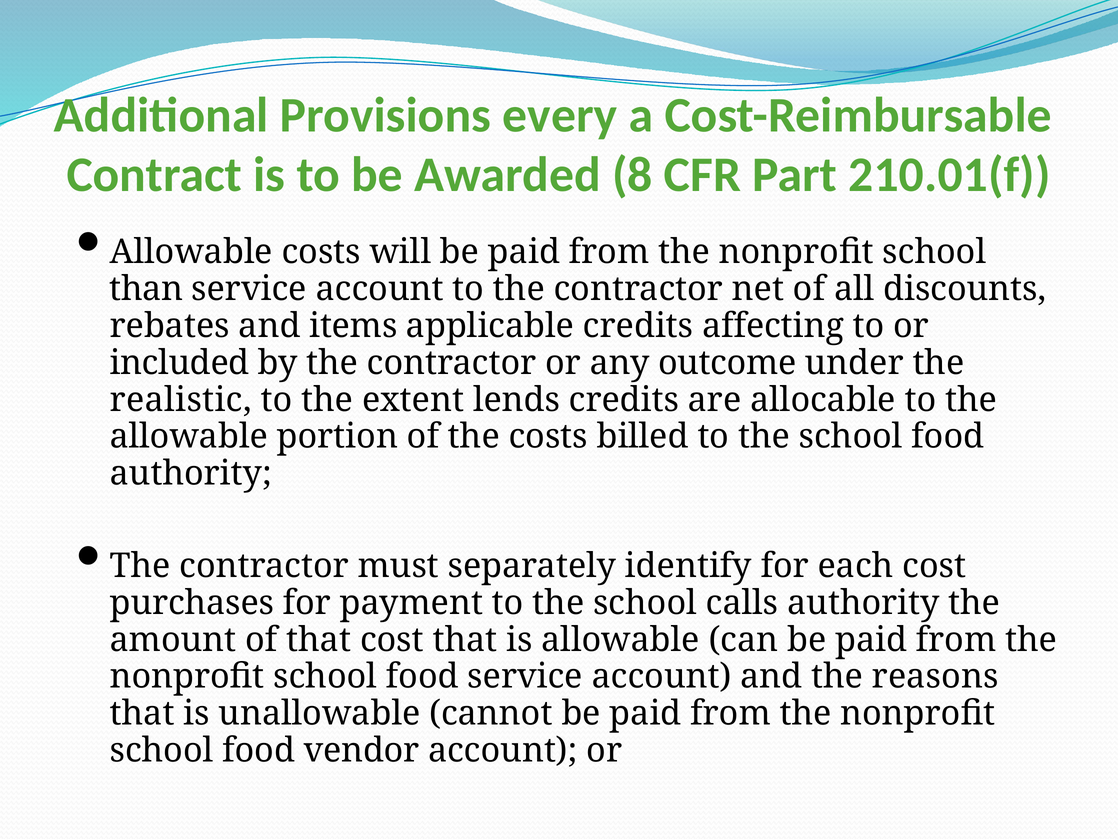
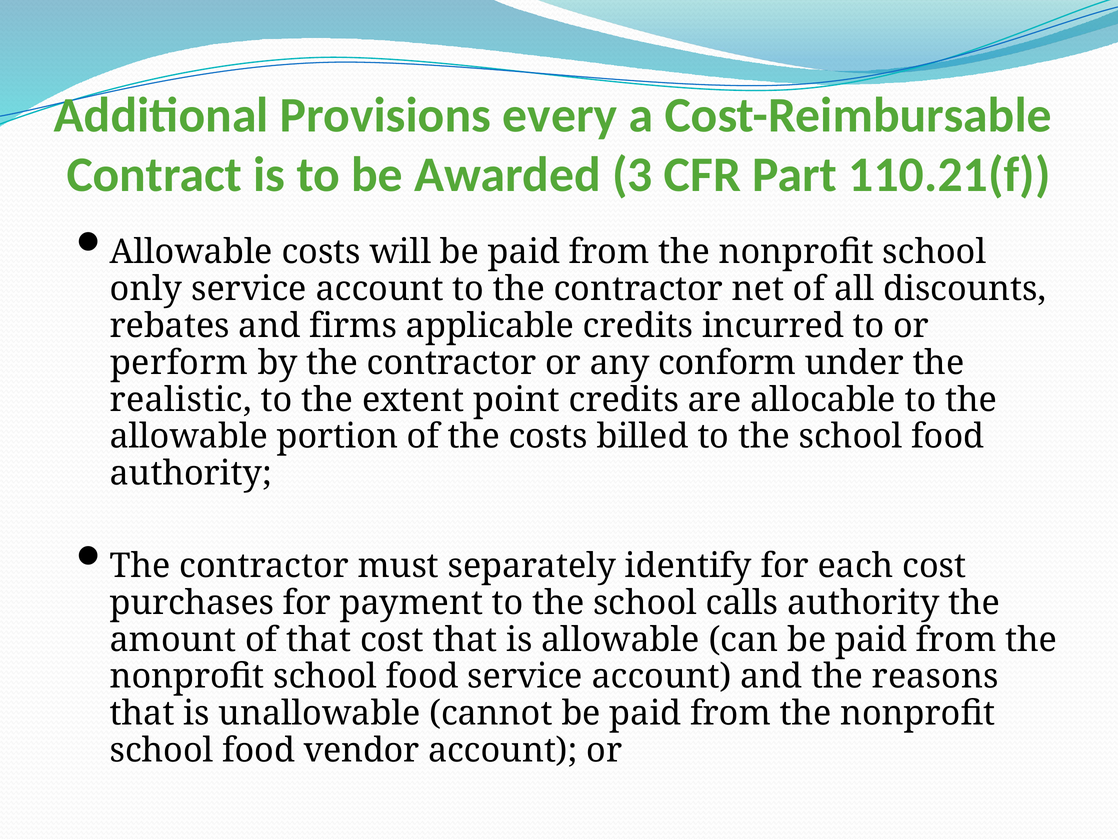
8: 8 -> 3 (632, 175)
210.01(f: 210.01(f -> 110.21(f (949, 175)
than: than -> only (146, 289)
items: items -> firms (353, 326)
affecting: affecting -> incurred (773, 326)
included: included -> perform (179, 363)
outcome: outcome -> conform (727, 363)
lends: lends -> point (516, 400)
